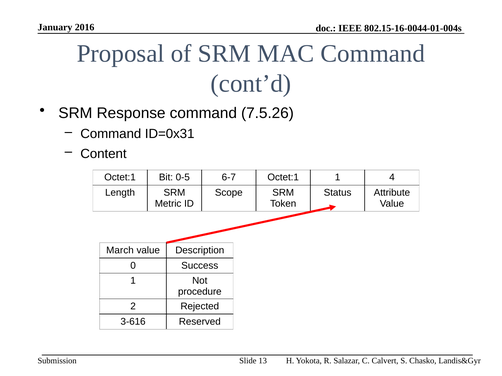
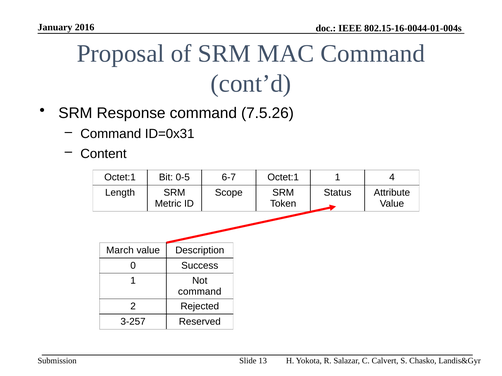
procedure: procedure -> command (200, 292)
3-616: 3-616 -> 3-257 (133, 322)
